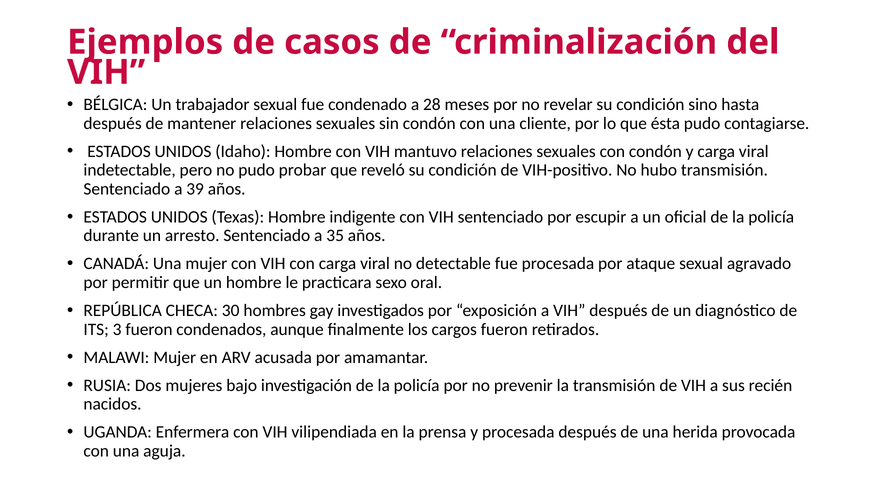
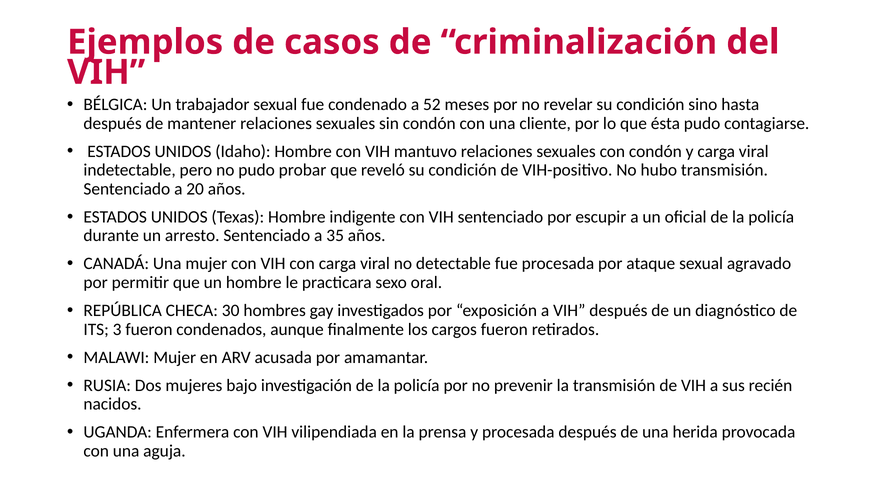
28: 28 -> 52 (432, 104)
39: 39 -> 20 (195, 189)
